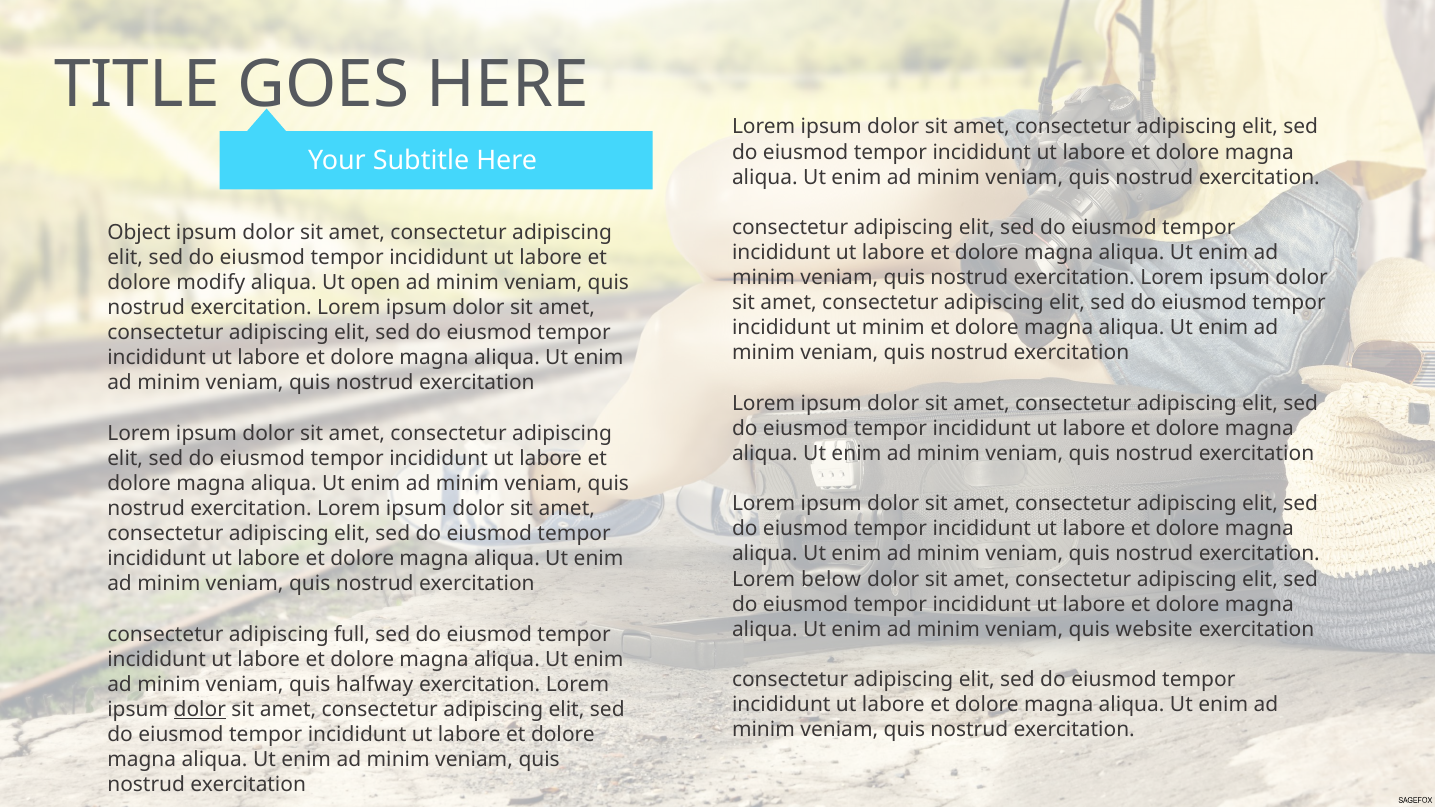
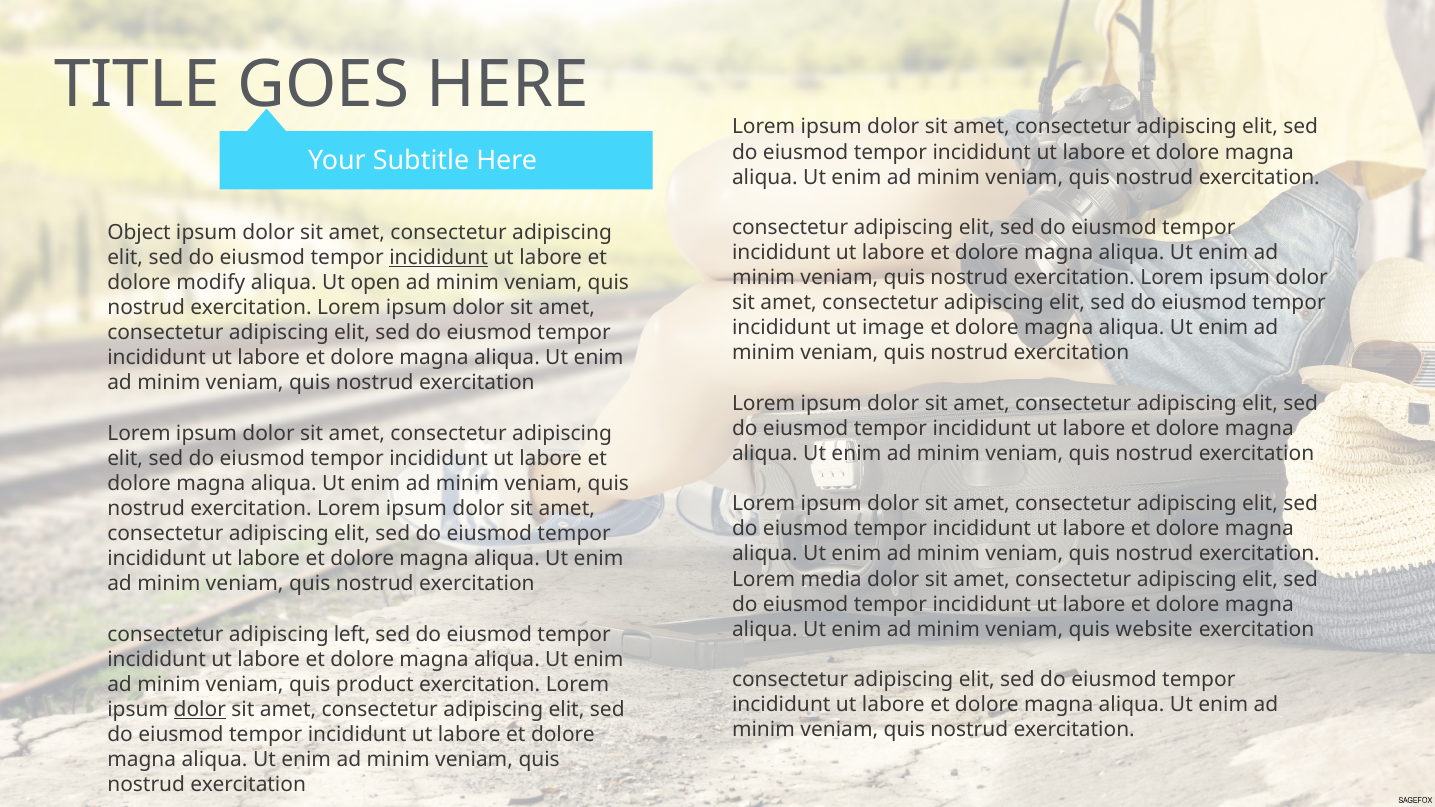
incididunt underline: none -> present (439, 257)
ut minim: minim -> image (893, 328)
below: below -> media (831, 579)
full: full -> left (352, 634)
halfway: halfway -> product (375, 685)
